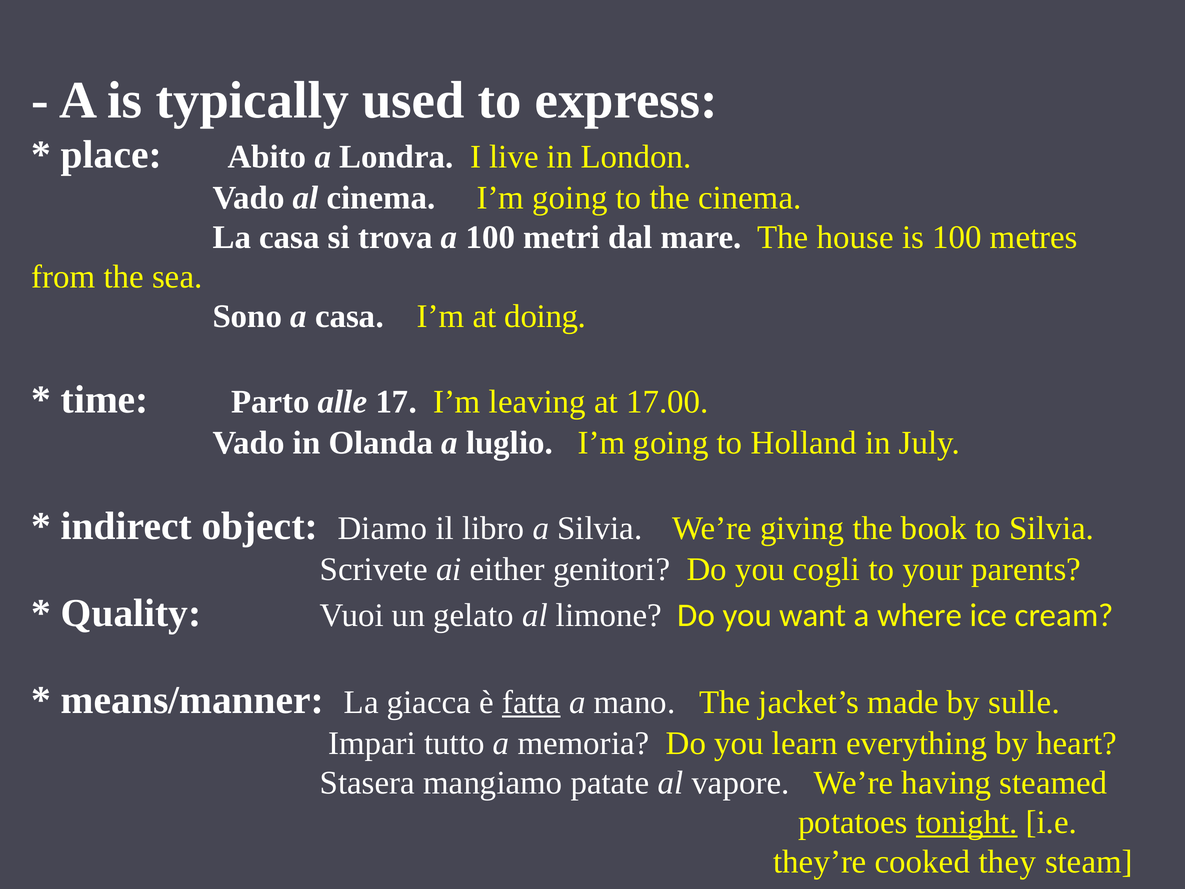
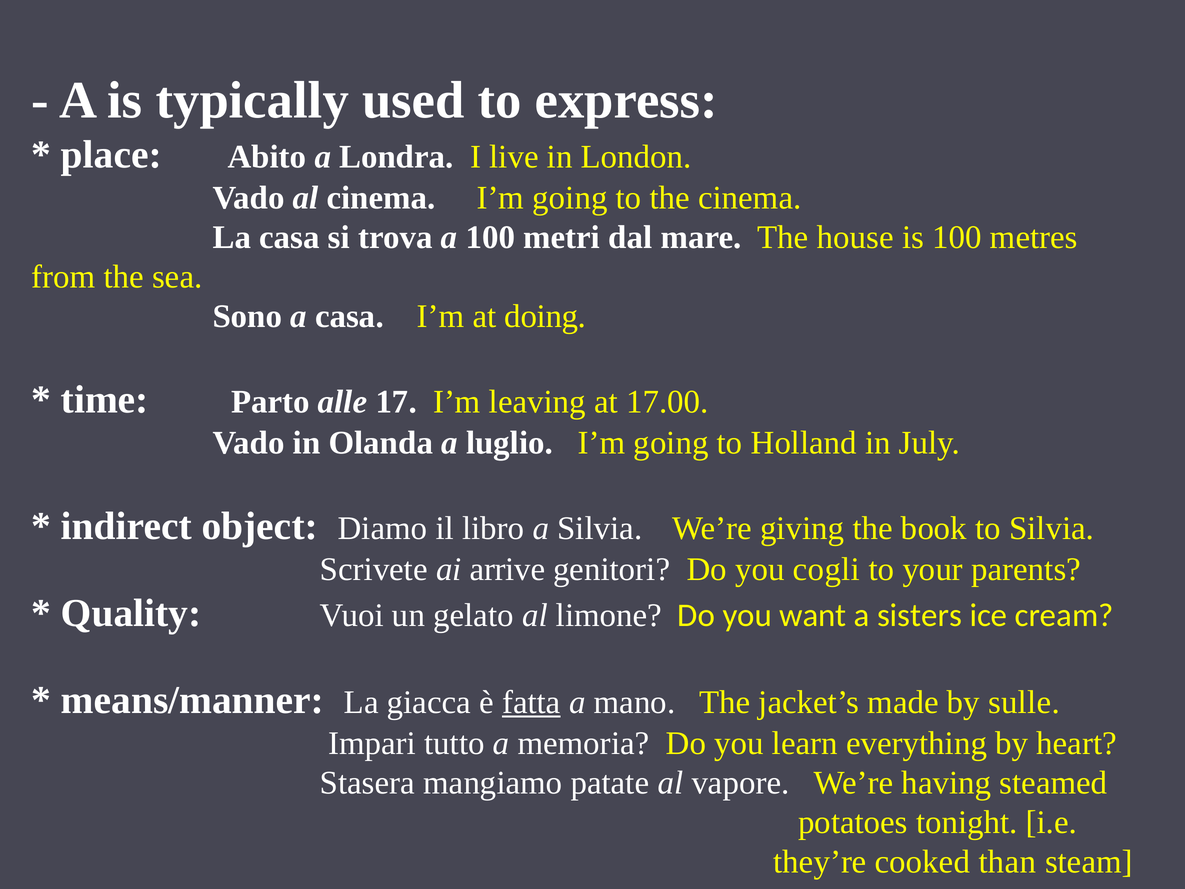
either: either -> arrive (507, 569)
where: where -> sisters (920, 615)
tonight underline: present -> none (967, 822)
they: they -> than (1007, 862)
